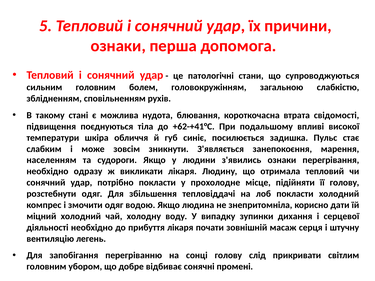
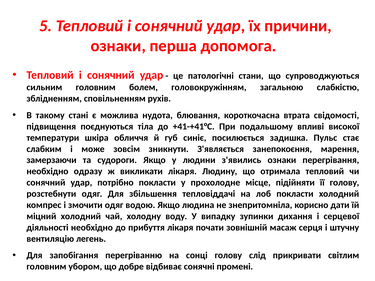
+62-+41°С: +62-+41°С -> +41-+41°С (194, 127)
населенням: населенням -> замерзаючи (52, 160)
